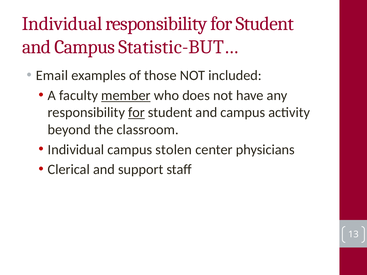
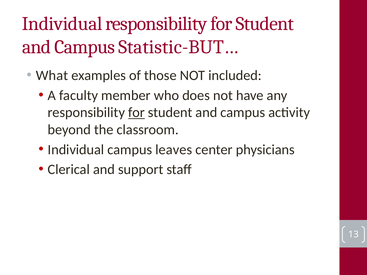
Email: Email -> What (52, 76)
member underline: present -> none (126, 96)
stolen: stolen -> leaves (174, 150)
